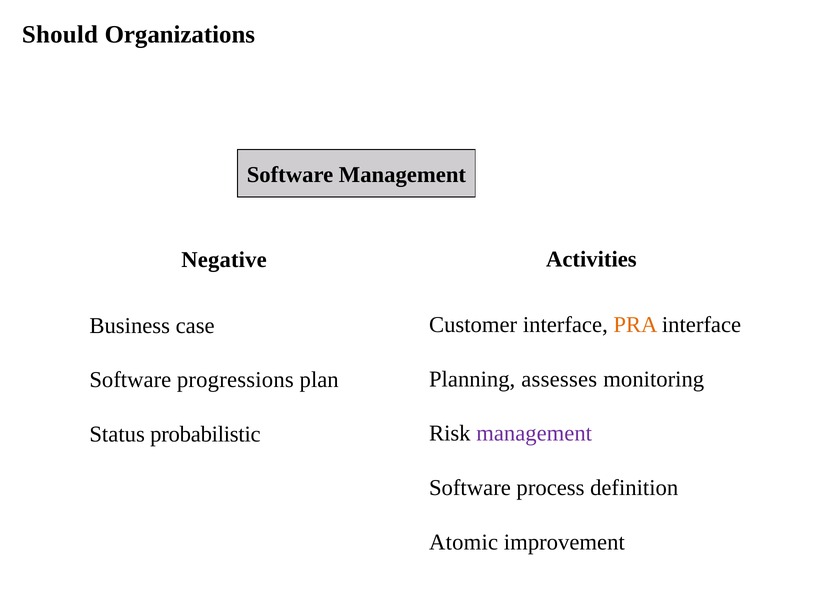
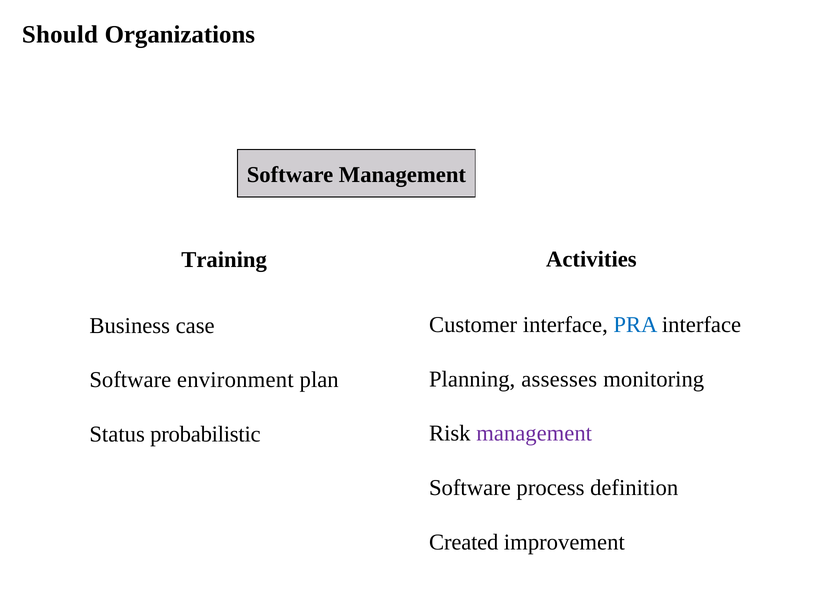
Negative: Negative -> Training (224, 260)
PRA colour: orange -> blue (635, 325)
progressions: progressions -> environment (235, 380)
Atomic: Atomic -> Created (464, 542)
